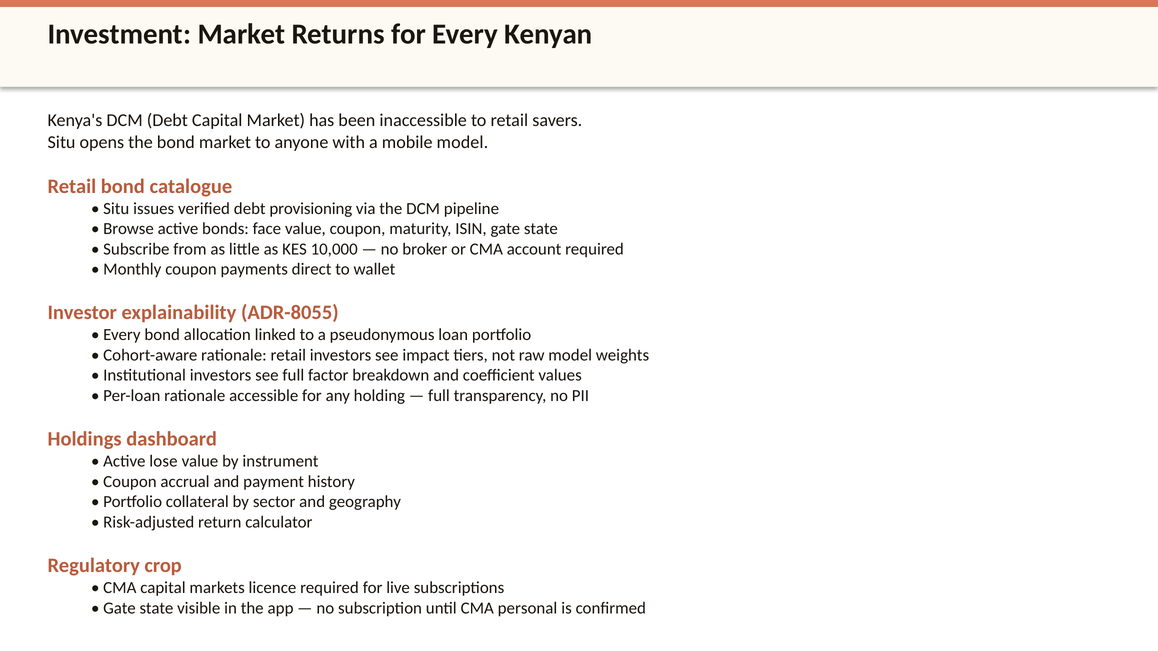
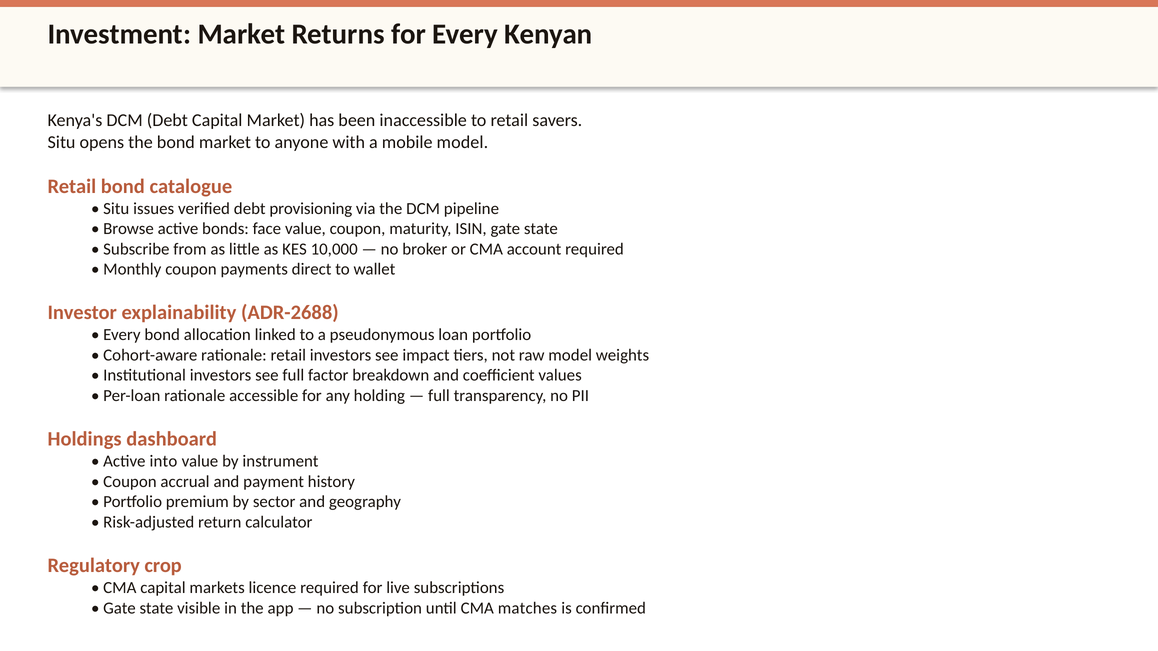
ADR-8055: ADR-8055 -> ADR-2688 (290, 313)
lose: lose -> into (163, 462)
collateral: collateral -> premium (197, 502)
personal: personal -> matches (527, 608)
